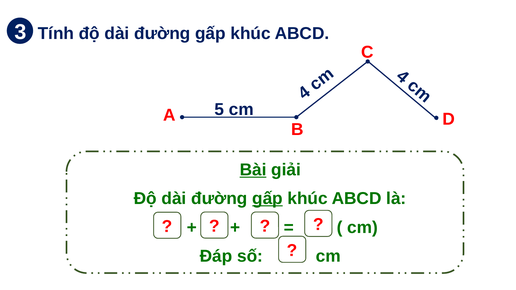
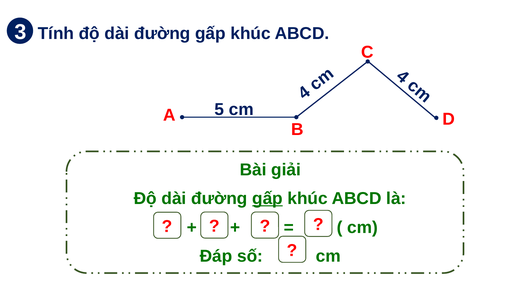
Bài underline: present -> none (253, 170)
